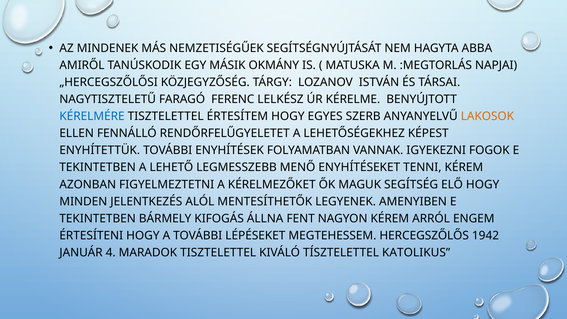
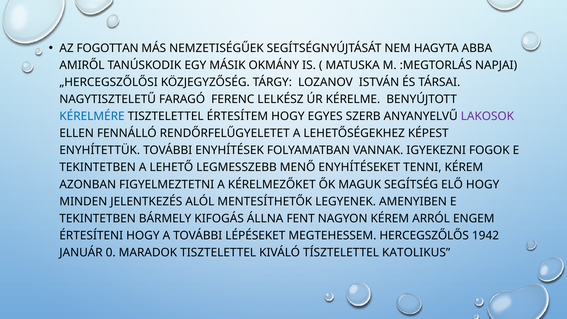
MINDENEK: MINDENEK -> FOGOTTAN (108, 48)
LAKOSOK colour: orange -> purple (487, 116)
4: 4 -> 0 (111, 252)
